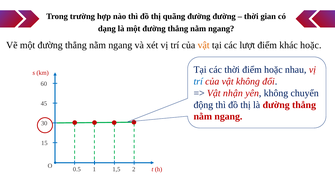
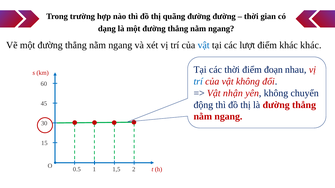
vật colour: orange -> blue (204, 45)
khác hoặc: hoặc -> khác (311, 45)
điểm hoặc: hoặc -> đoạn (273, 70)
